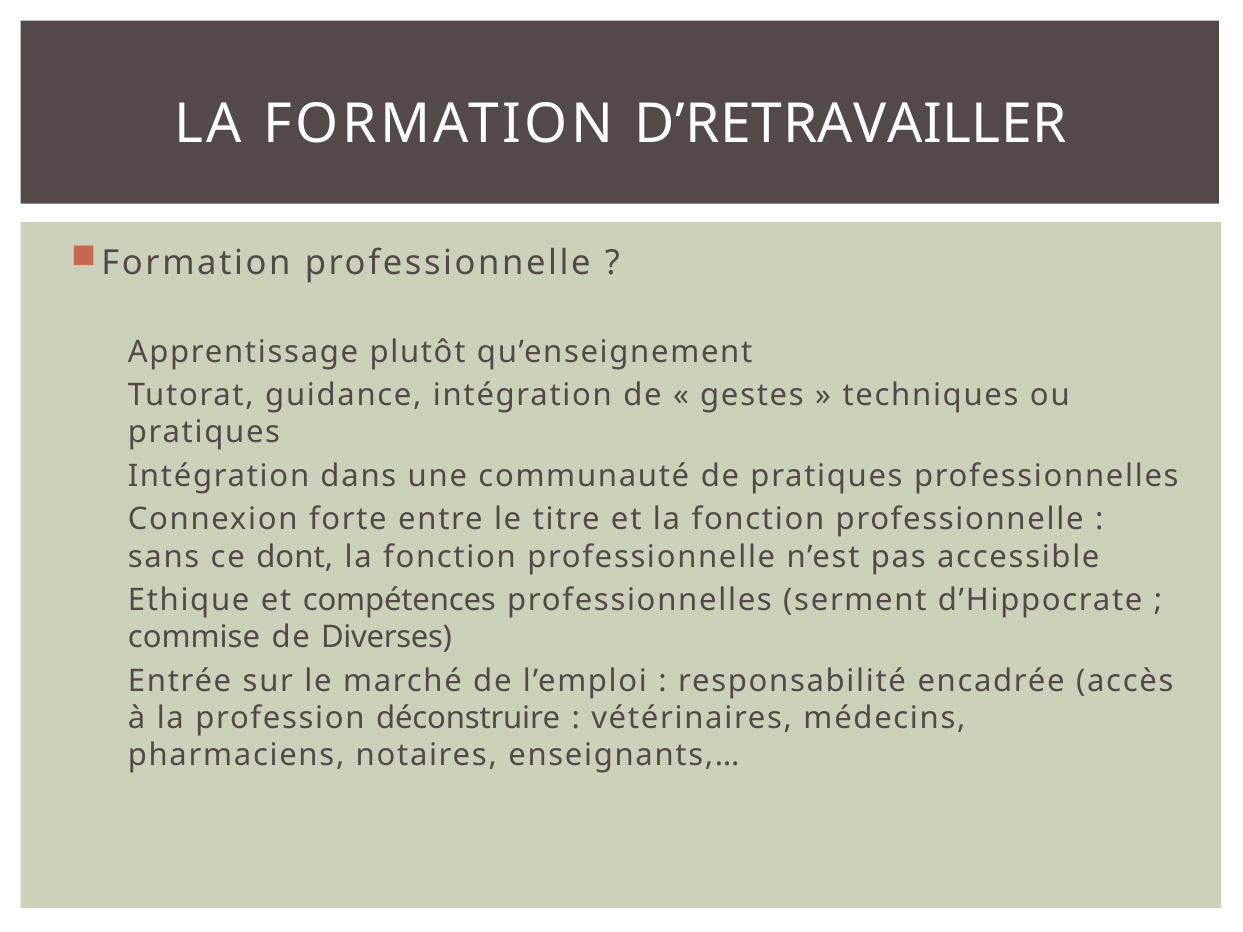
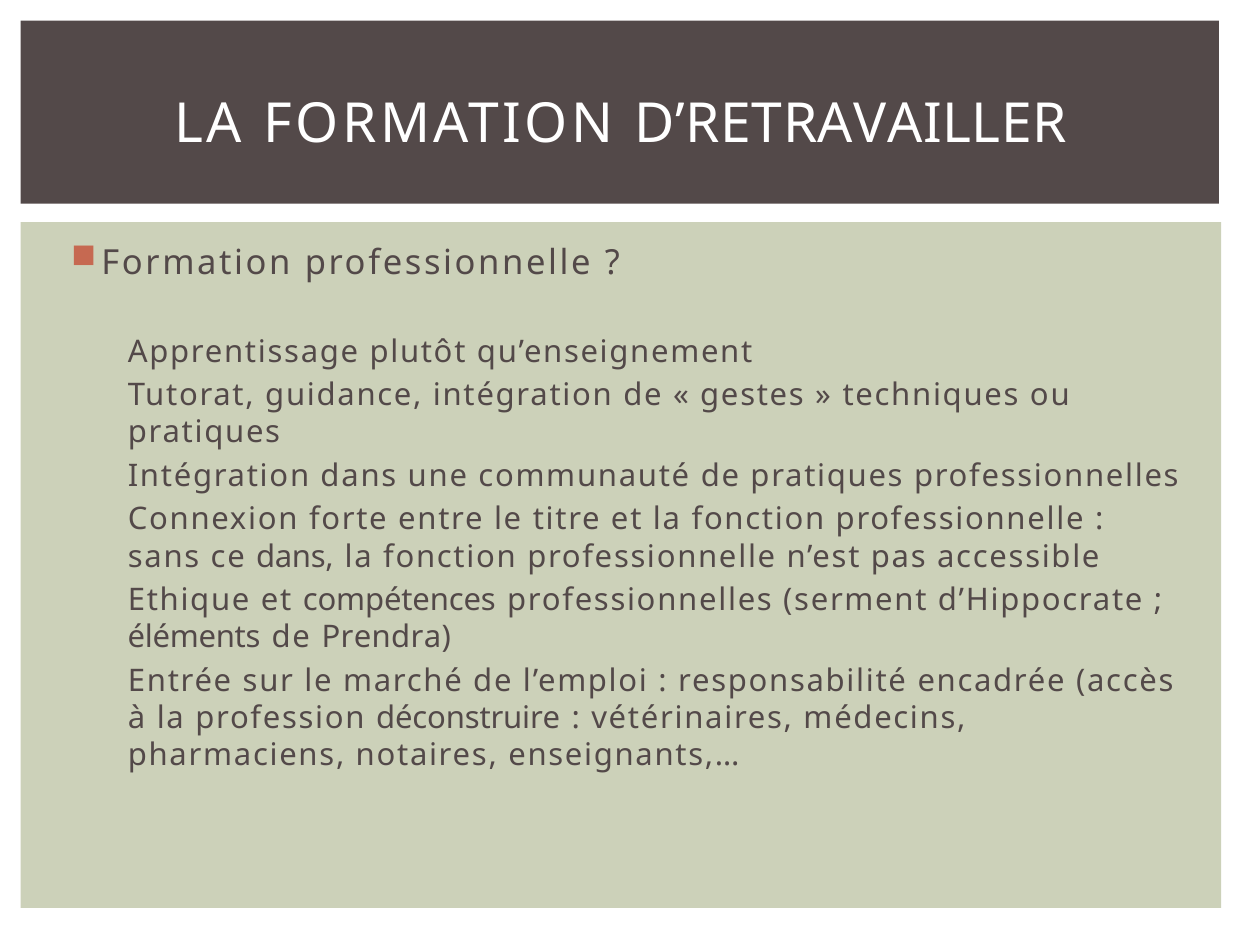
ce dont: dont -> dans (295, 557)
commise: commise -> éléments (194, 638)
Diverses: Diverses -> Prendra (386, 638)
